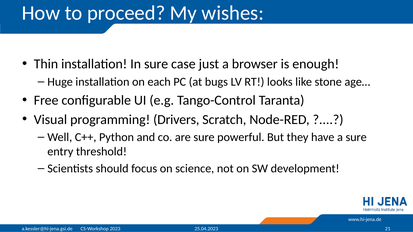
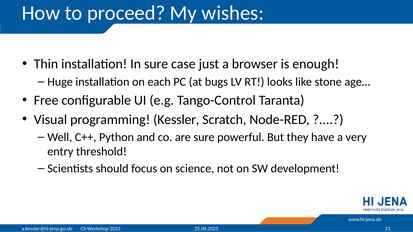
Drivers: Drivers -> Kessler (176, 120)
a sure: sure -> very (356, 137)
